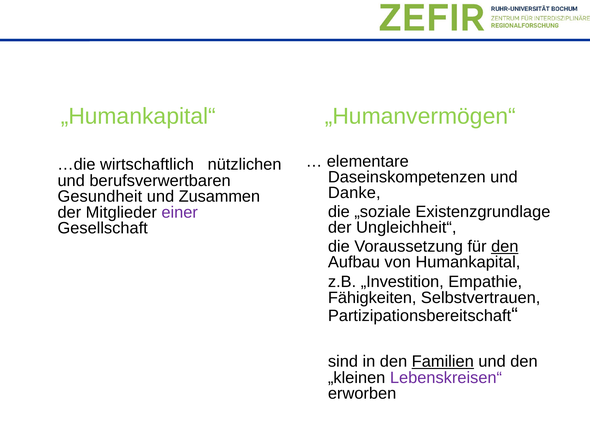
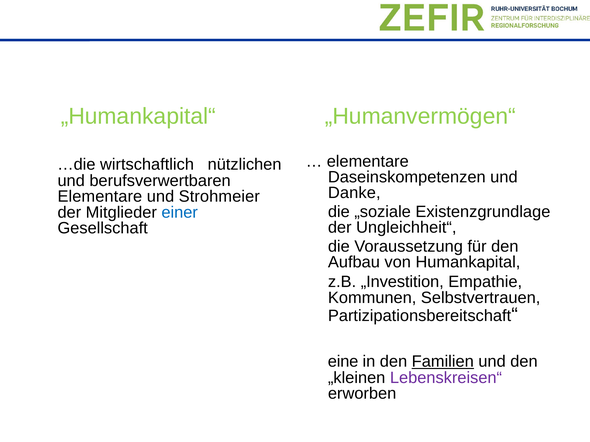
Gesundheit: Gesundheit -> Elementare (100, 197)
Zusammen: Zusammen -> Strohmeier (219, 197)
einer colour: purple -> blue (180, 213)
den underline: present -> none (505, 247)
Fähigkeiten: Fähigkeiten -> Kommunen (372, 298)
sind: sind -> eine (343, 362)
